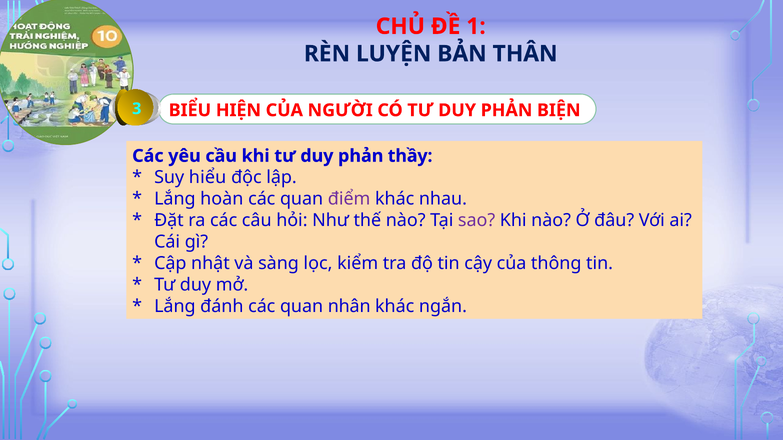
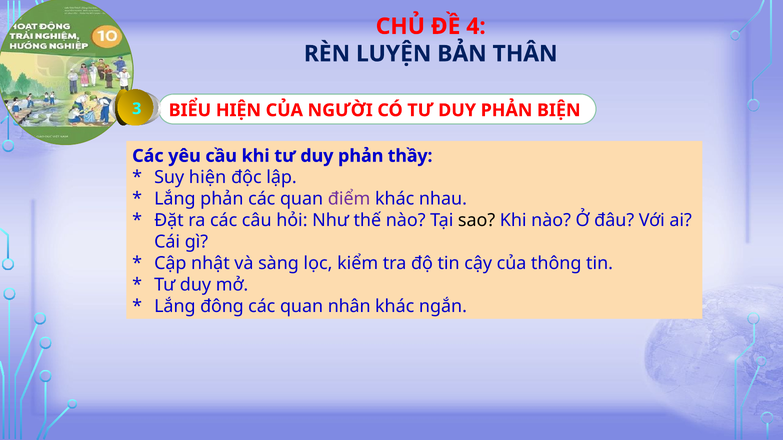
1: 1 -> 4 (476, 26)
Suy hiểu: hiểu -> hiện (208, 178)
Lắng hoàn: hoàn -> phản (222, 199)
sao colour: purple -> black (477, 221)
đánh: đánh -> đông (222, 307)
